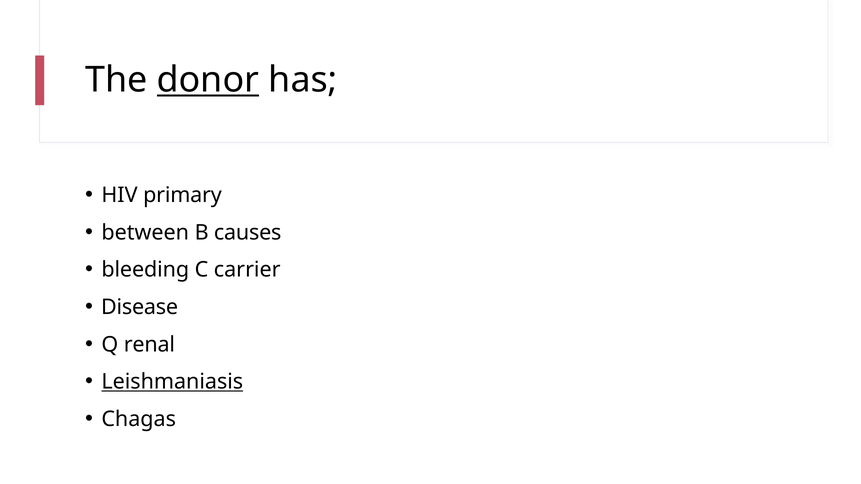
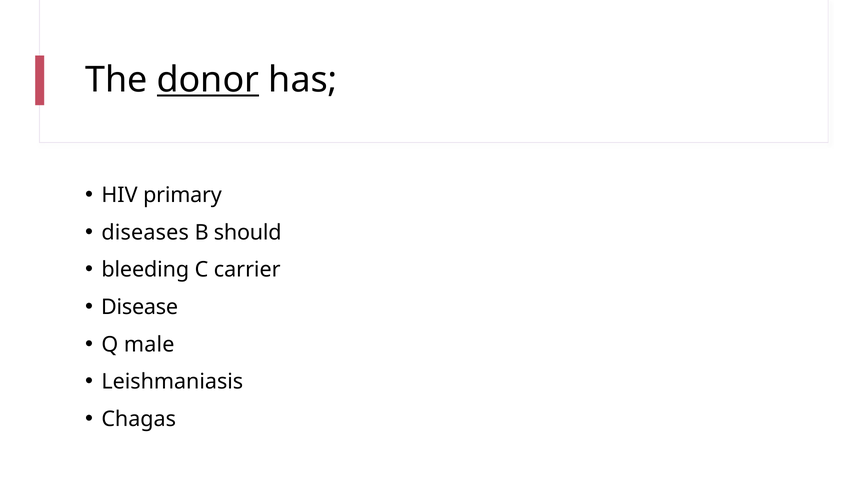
between: between -> diseases (145, 233)
causes: causes -> should (248, 233)
renal: renal -> male (149, 345)
Leishmaniasis underline: present -> none (172, 382)
